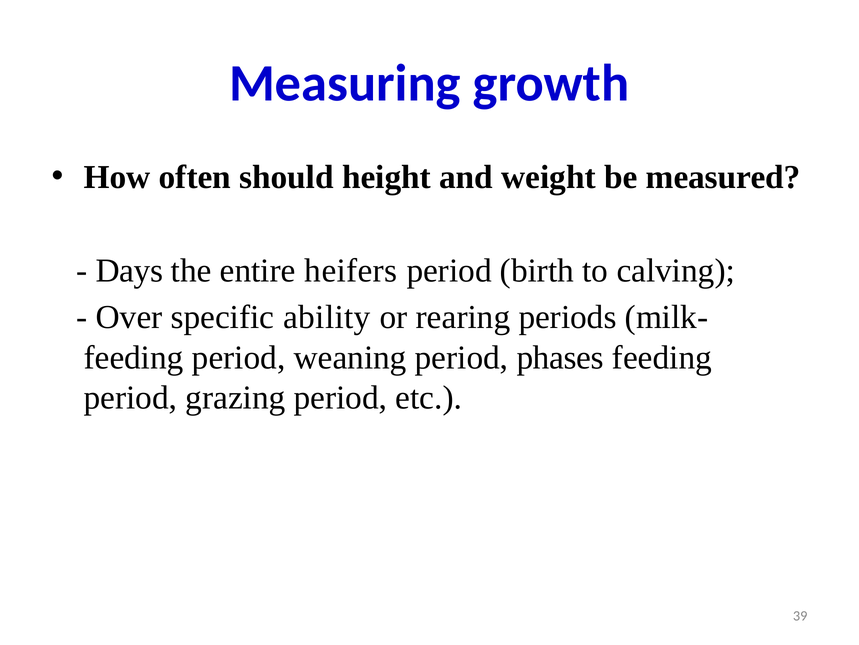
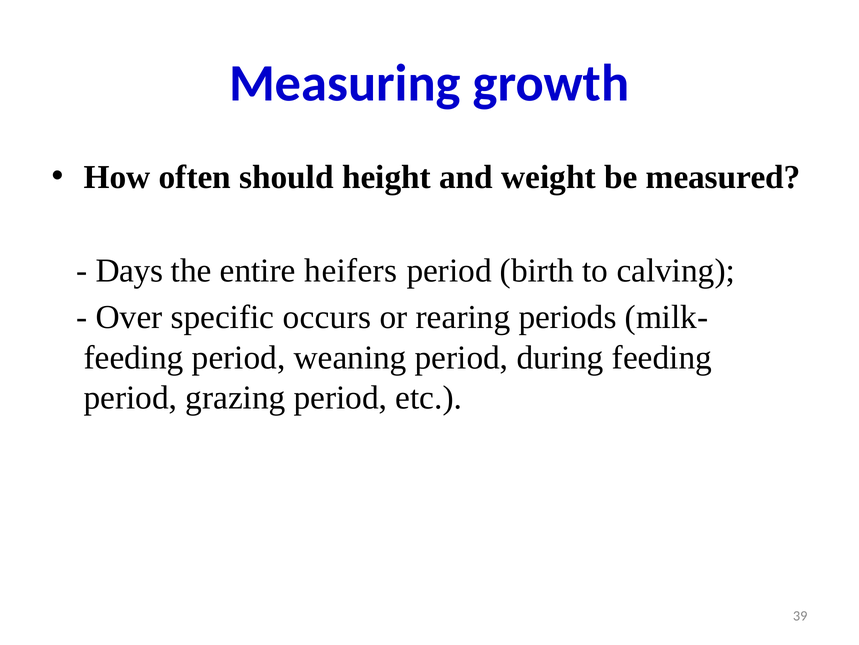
ability: ability -> occurs (327, 317)
phases: phases -> during (560, 357)
